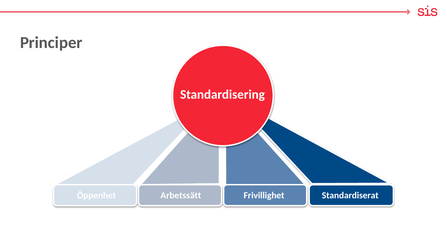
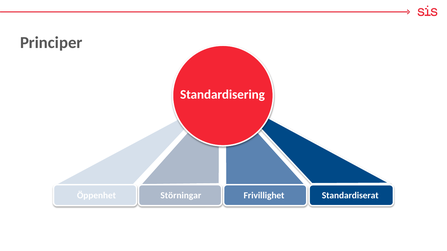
Arbetssätt: Arbetssätt -> Störningar (181, 196)
